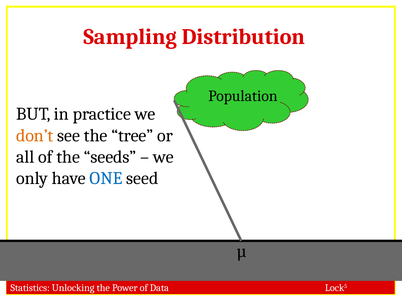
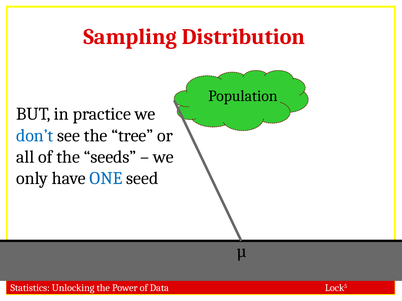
don’t colour: orange -> blue (35, 136)
